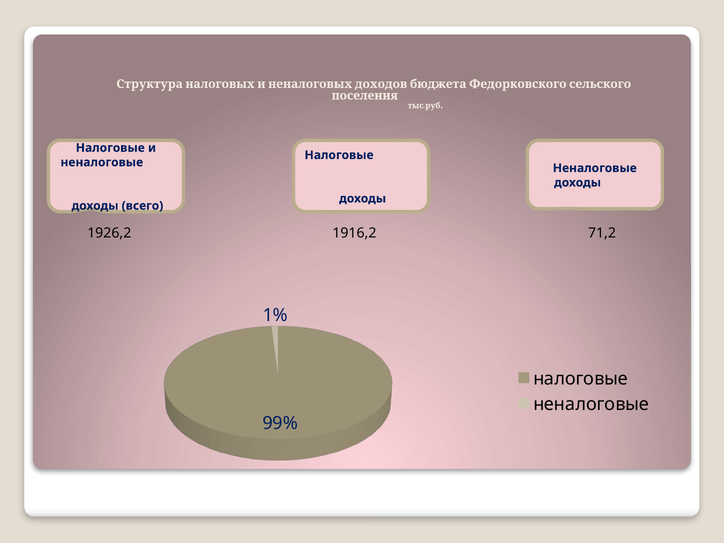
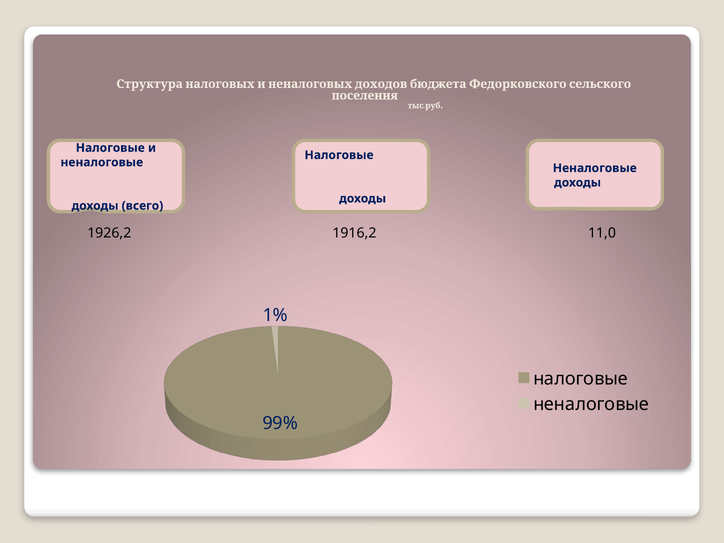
71,2: 71,2 -> 11,0 (602, 233)
